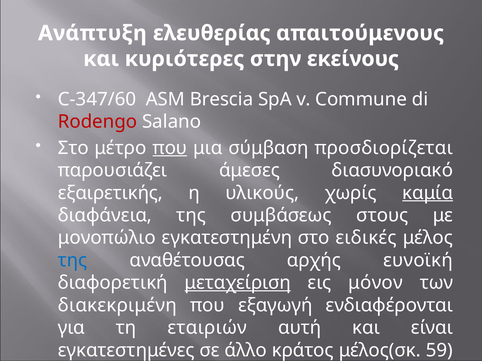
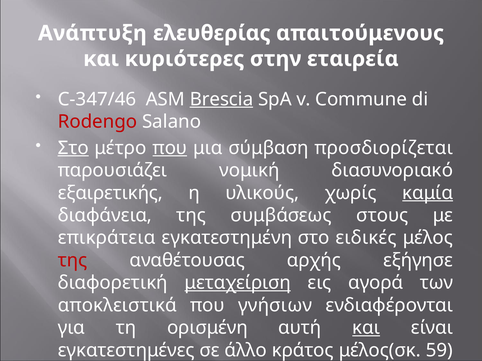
εκείνους: εκείνους -> εταιρεία (353, 59)
C-347/60: C-347/60 -> C-347/46 (97, 99)
Brescia underline: none -> present (221, 99)
Στο underline: none -> present (73, 148)
άμεσες: άμεσες -> νομική (249, 171)
μονοπώλιο: μονοπώλιο -> επικράτεια (107, 238)
της colour: blue -> red (73, 261)
ευνοϊκή: ευνοϊκή -> εξήγησε (418, 261)
μόνον: μόνον -> αγορά (376, 283)
διακεκριμένη: διακεκριμένη -> αποκλειστικά (117, 306)
εξαγωγή: εξαγωγή -> γνήσιων (275, 306)
εταιριών: εταιριών -> ορισμένη (207, 328)
και underline: none -> present (366, 328)
